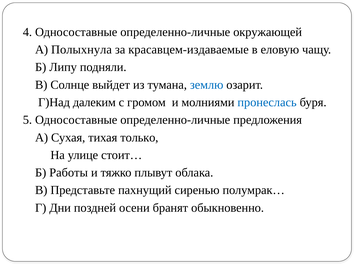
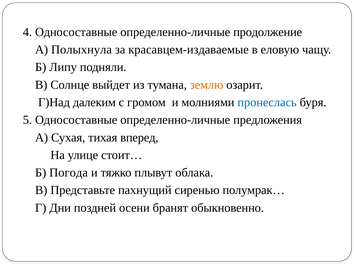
окружающей: окружающей -> продолжение (268, 32)
землю colour: blue -> orange (207, 85)
только: только -> вперед (139, 138)
Работы: Работы -> Погода (69, 173)
